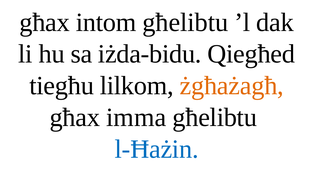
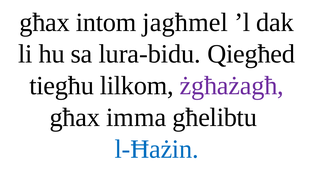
intom għelibtu: għelibtu -> jagħmel (185, 22)
iżda-bidu: iżda-bidu -> lura-bidu (150, 54)
żgħażagħ colour: orange -> purple (232, 85)
